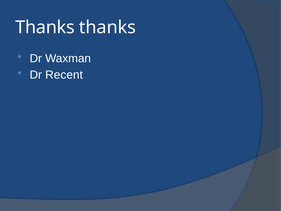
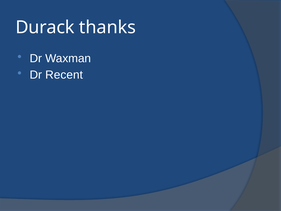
Thanks: Thanks -> Durack (45, 27)
